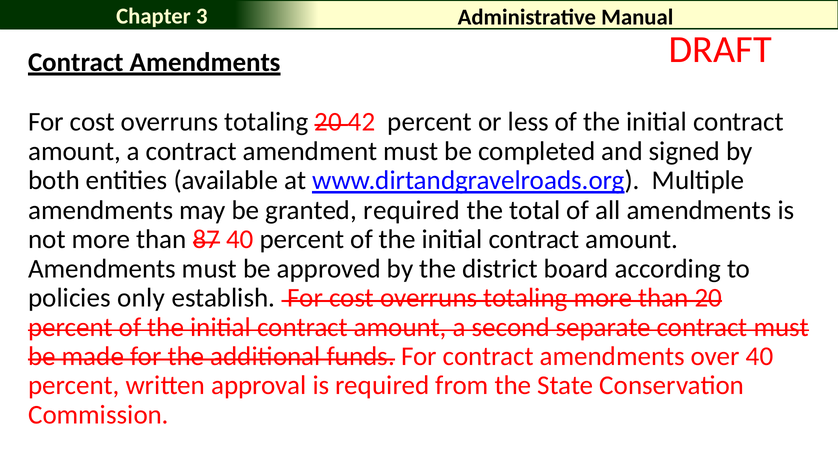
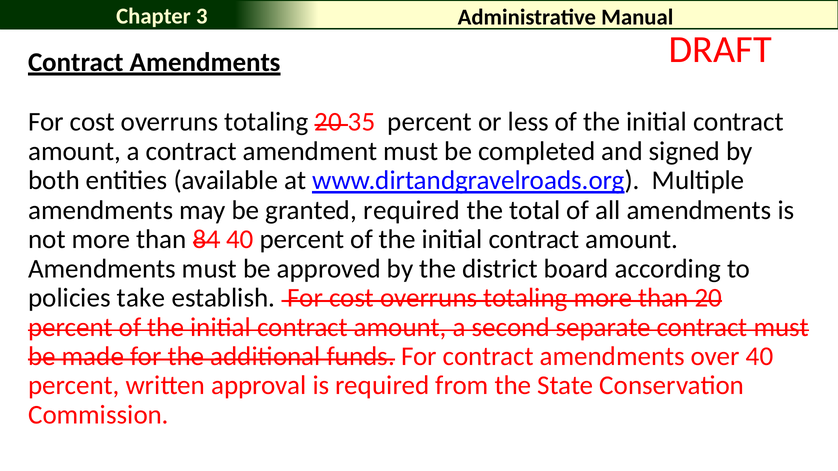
42: 42 -> 35 (362, 122)
87: 87 -> 84 (206, 240)
only: only -> take (141, 298)
